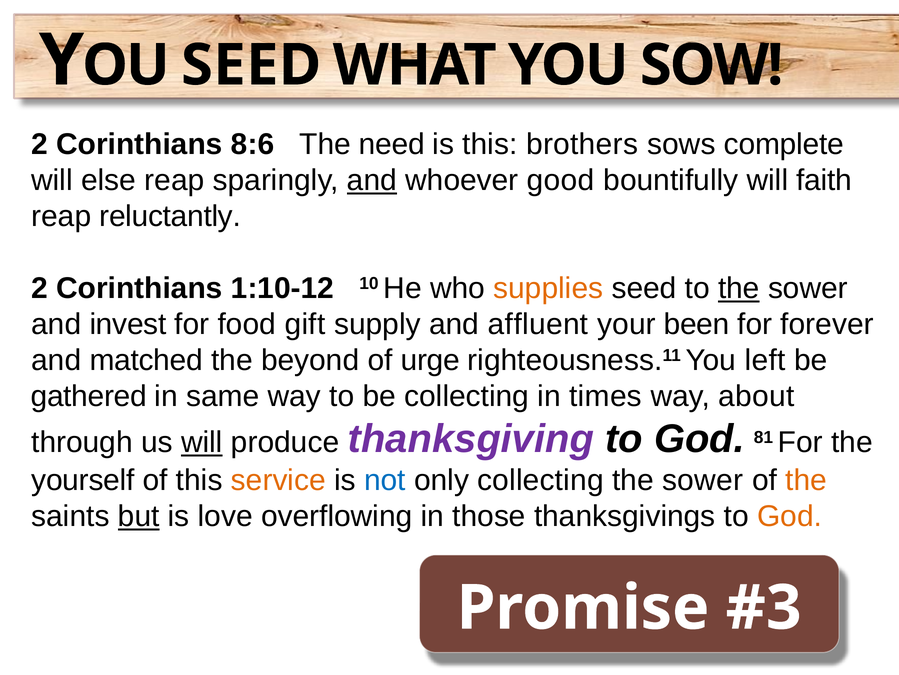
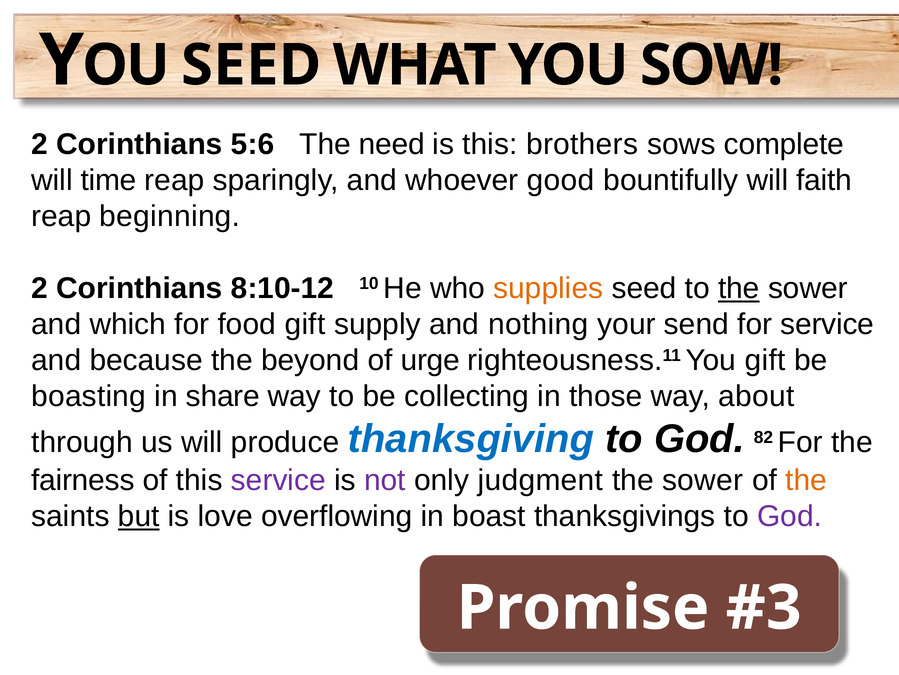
8:6: 8:6 -> 5:6 (253, 144)
else: else -> time (109, 180)
and underline: present -> none (372, 180)
reluctantly: reluctantly -> beginning (170, 216)
1:10-12: 1:10-12 -> 8:10-12 (282, 288)
invest: invest -> which (128, 324)
affluent: affluent -> nothing (538, 324)
been: been -> send (696, 324)
for forever: forever -> service (827, 324)
matched: matched -> because (146, 360)
You left: left -> gift (765, 360)
gathered: gathered -> boasting (89, 396)
same: same -> share (223, 396)
times: times -> those (606, 396)
will underline: present -> none (202, 442)
thanksgiving colour: purple -> blue (471, 439)
81: 81 -> 82 (763, 437)
yourself: yourself -> fairness (83, 480)
service colour: orange -> purple (278, 480)
not colour: blue -> purple (385, 480)
only collecting: collecting -> judgment (540, 480)
those: those -> boast (489, 516)
God colour: orange -> purple (790, 516)
